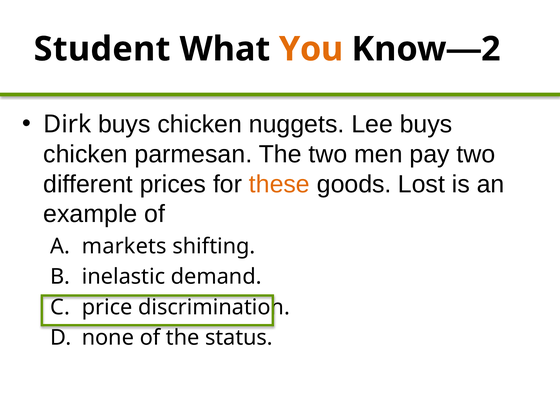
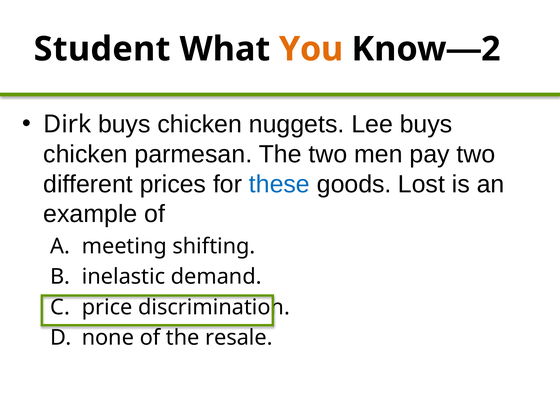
these colour: orange -> blue (279, 184)
markets: markets -> meeting (124, 246)
status: status -> resale (239, 338)
